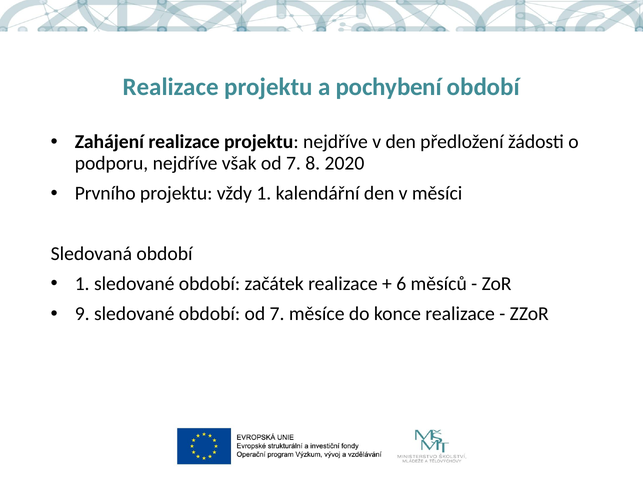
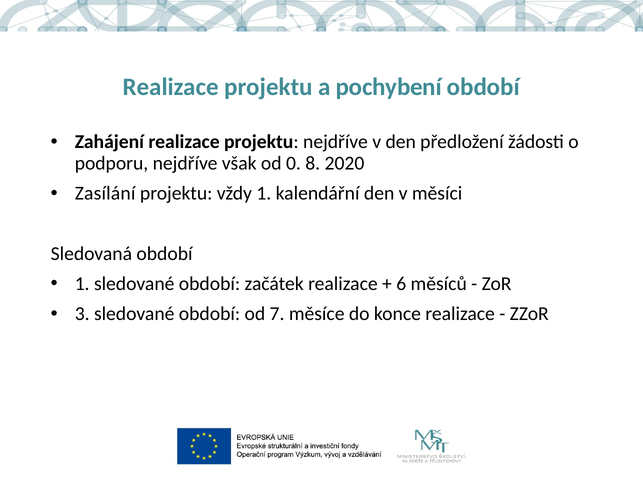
však od 7: 7 -> 0 (293, 163)
Prvního: Prvního -> Zasílání (105, 193)
9: 9 -> 3 (82, 314)
